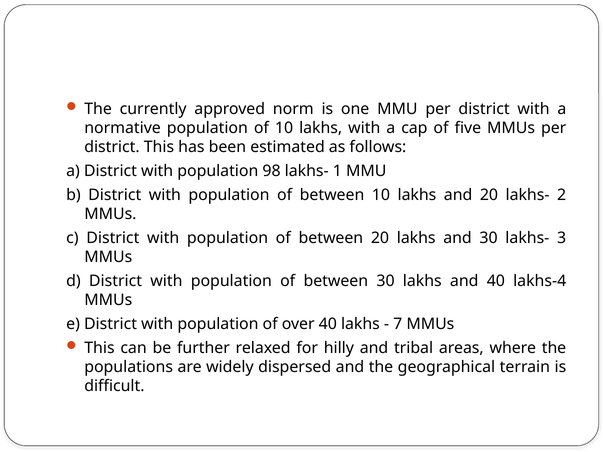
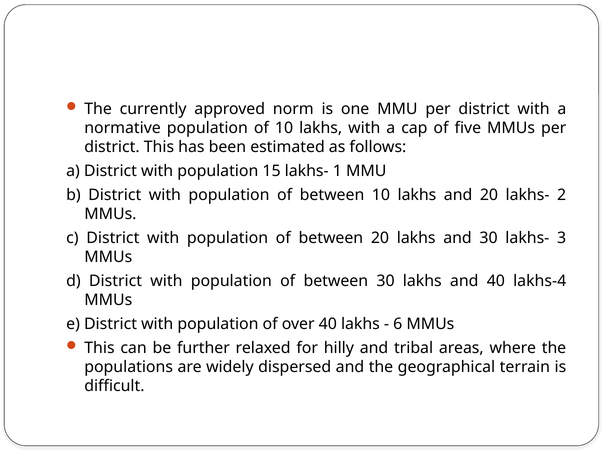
98: 98 -> 15 (272, 171)
7: 7 -> 6 (398, 324)
